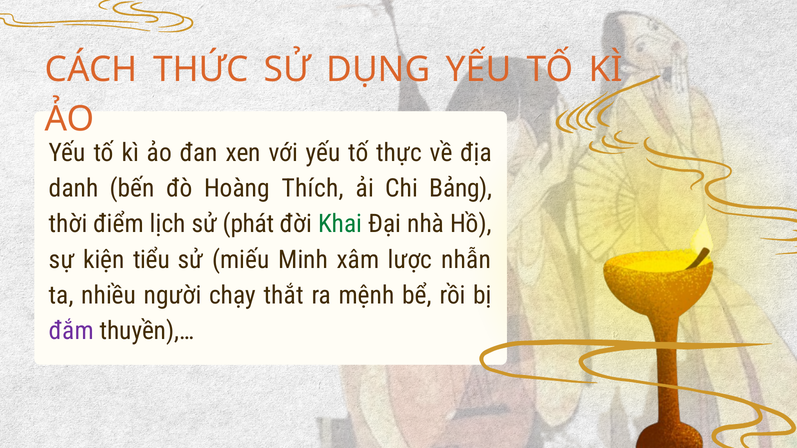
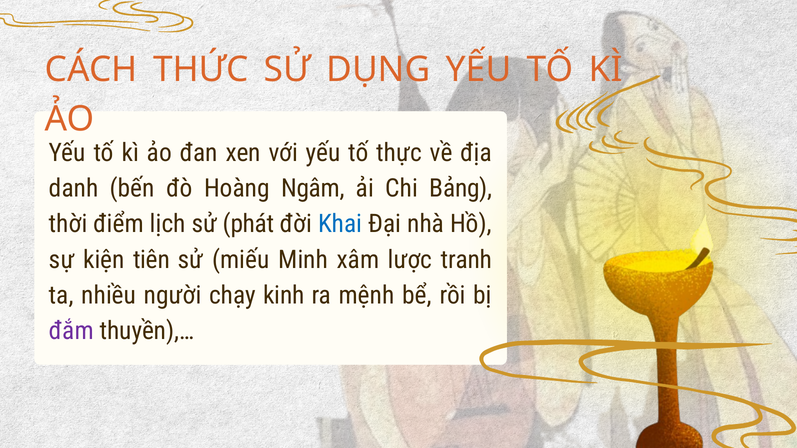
Thích: Thích -> Ngâm (313, 188)
Khai colour: green -> blue (340, 224)
tiểu: tiểu -> tiên (151, 260)
nhẫn: nhẫn -> tranh (466, 260)
thắt: thắt -> kinh (284, 295)
